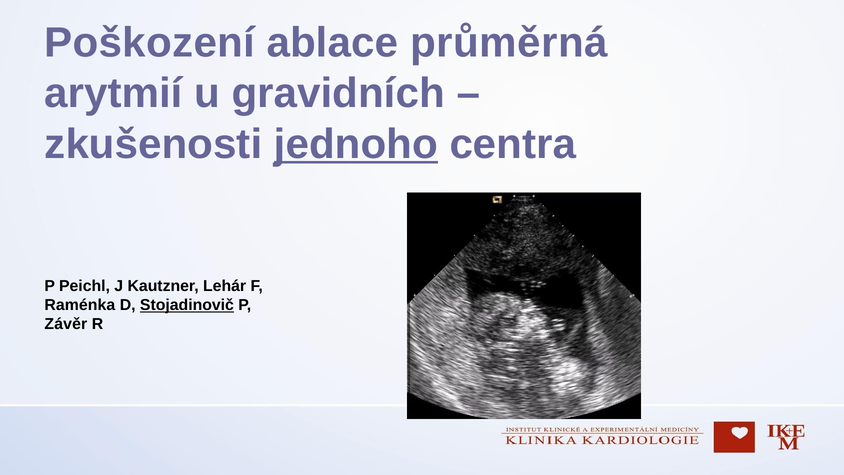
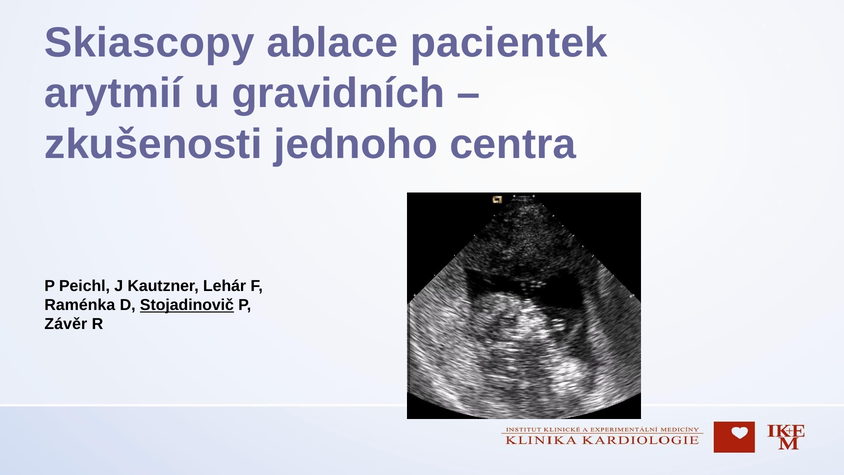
Poškození: Poškození -> Skiascopy (150, 43)
průměrná: průměrná -> pacientek (509, 43)
jednoho underline: present -> none (356, 144)
